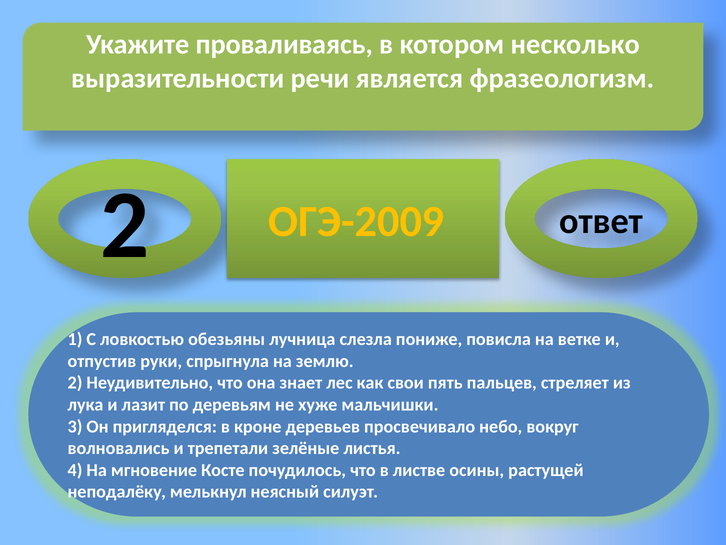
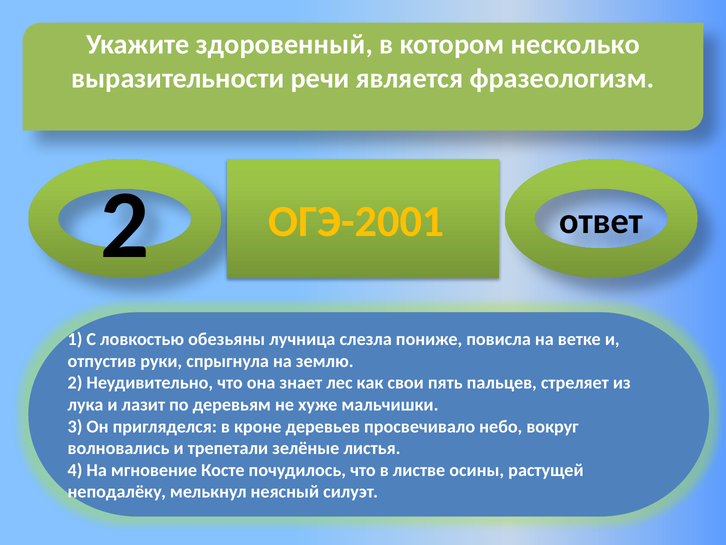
проваливаясь: проваливаясь -> здоровенный (284, 45)
ОГЭ-2009: ОГЭ-2009 -> ОГЭ-2001 (356, 221)
